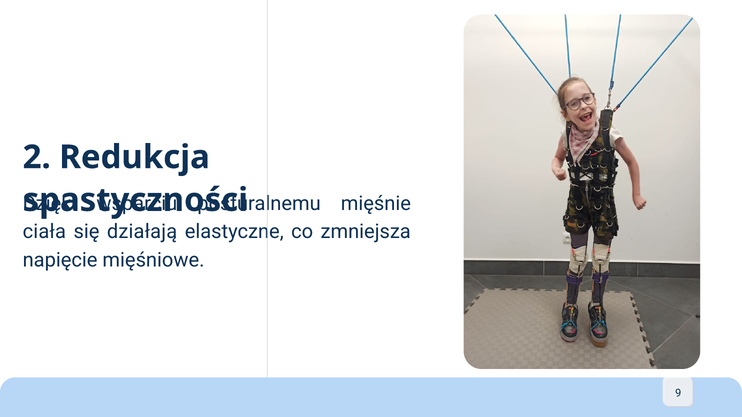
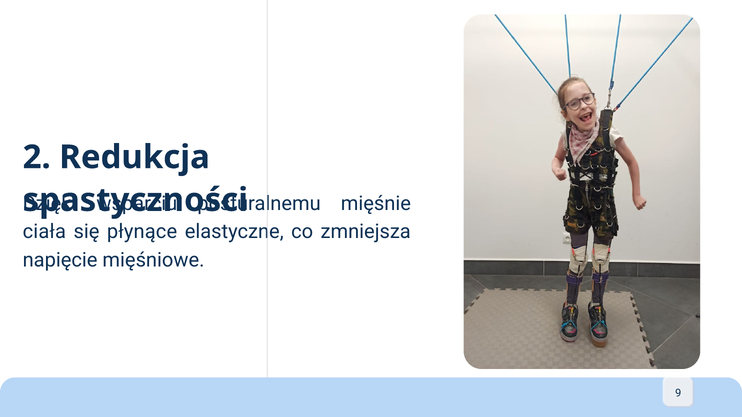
działają: działają -> płynące (142, 232)
